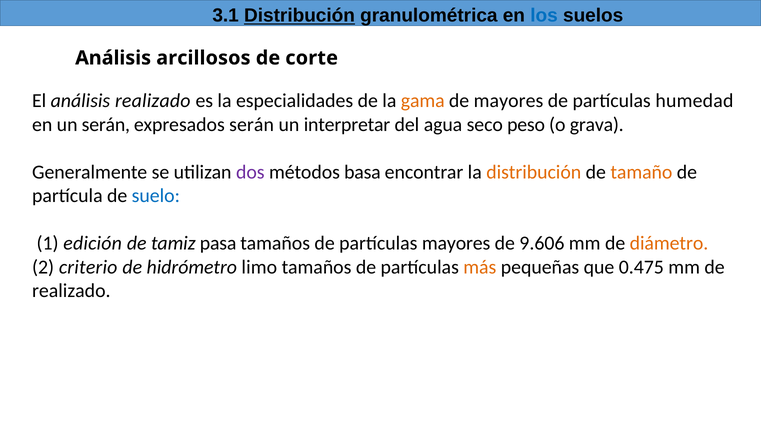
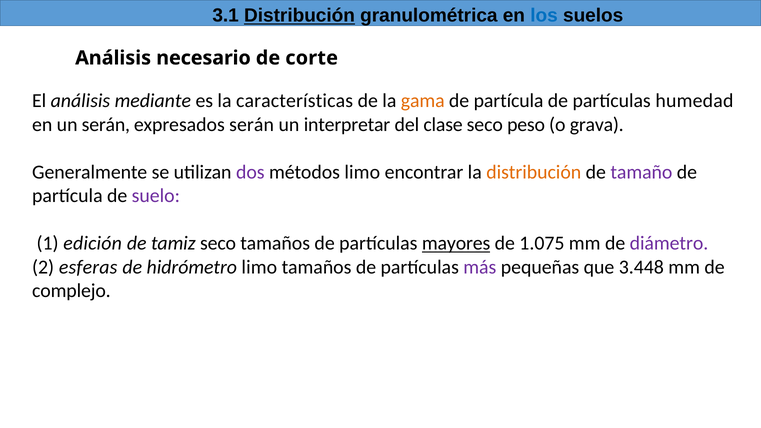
arcillosos: arcillosos -> necesario (204, 58)
análisis realizado: realizado -> mediante (153, 101)
especialidades: especialidades -> características (295, 101)
mayores: mayores -> partícula (509, 101)
agua: agua -> clase (443, 125)
métodos basa: basa -> limo (362, 172)
tamaño colour: orange -> purple (641, 172)
suelo colour: blue -> purple (156, 196)
tamiz pasa: pasa -> seco (218, 243)
mayores underline: none -> present (456, 243)
9.606: 9.606 -> 1.075 (542, 243)
diámetro colour: orange -> purple (669, 243)
criterio: criterio -> esferas (88, 267)
más colour: orange -> purple (480, 267)
0.475: 0.475 -> 3.448 (641, 267)
realizado: realizado -> complejo (71, 291)
